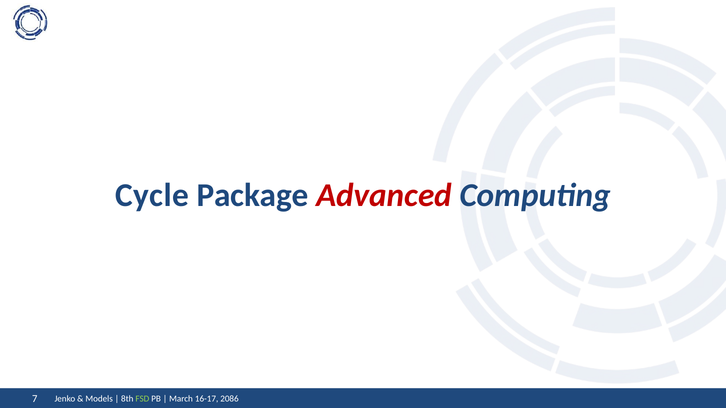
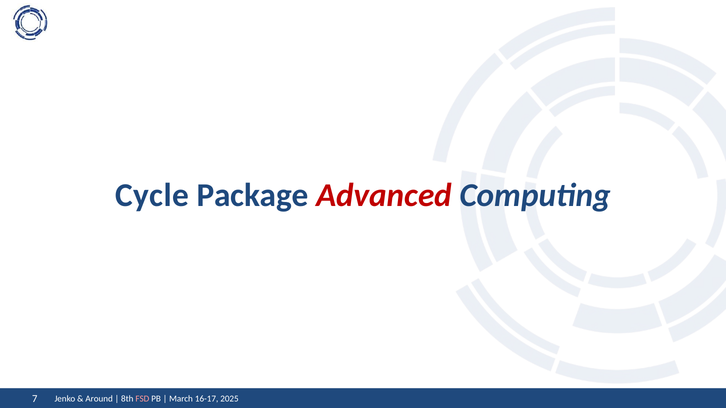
Models: Models -> Around (99, 399)
FSD colour: light green -> pink (142, 399)
2086: 2086 -> 2025 (229, 399)
